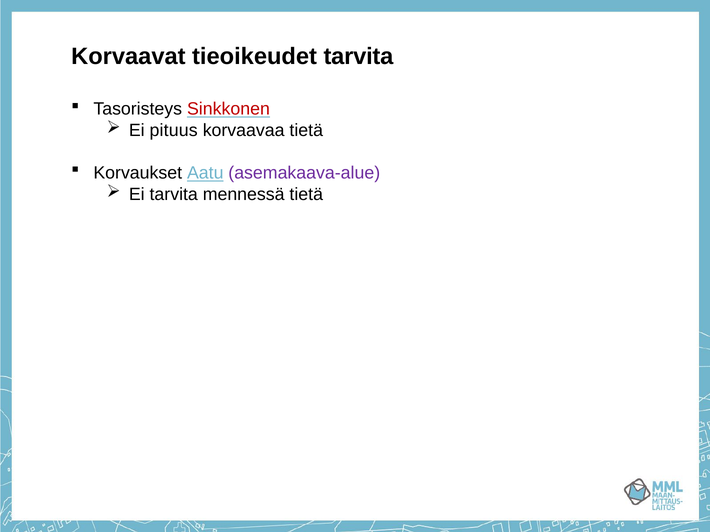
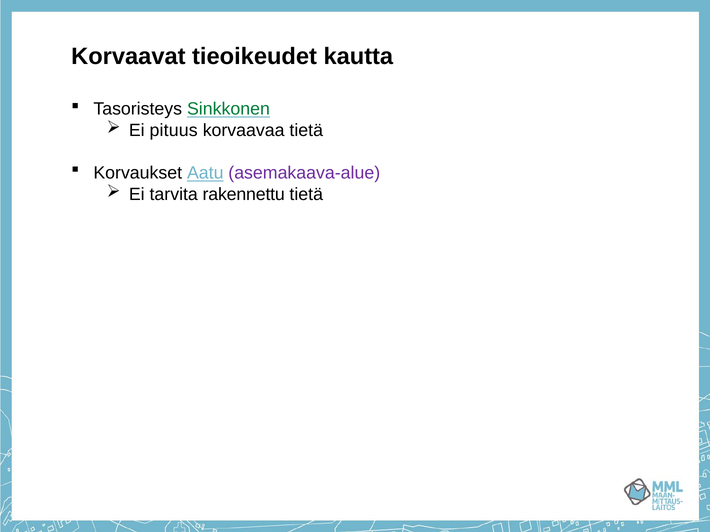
tieoikeudet tarvita: tarvita -> kautta (358, 56)
Sinkkonen colour: red -> green (228, 109)
mennessä: mennessä -> rakennettu (244, 194)
